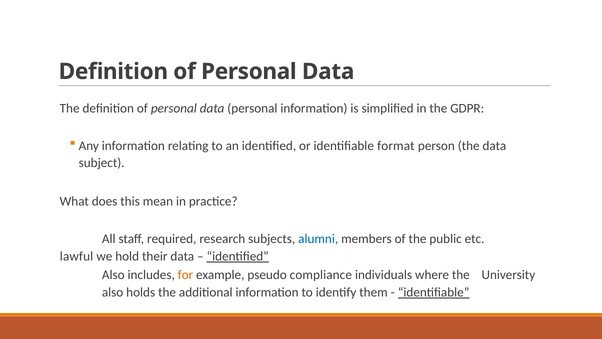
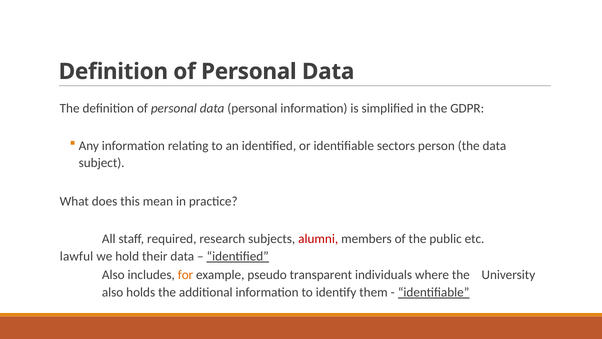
format: format -> sectors (396, 146)
alumni colour: blue -> red (318, 239)
compliance: compliance -> transparent (321, 275)
